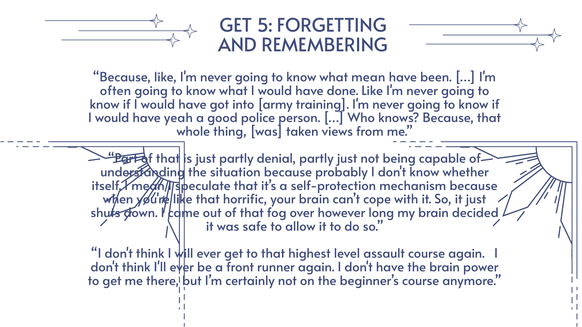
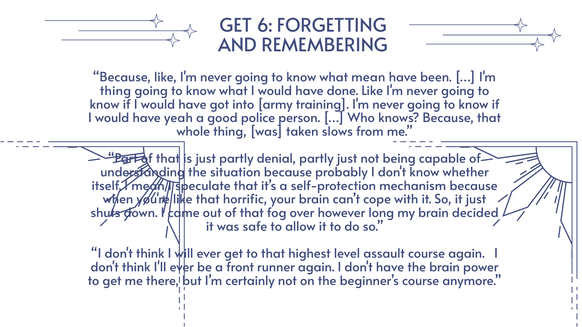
5: 5 -> 6 (265, 26)
often: often -> thing (115, 91)
views: views -> slows (337, 132)
